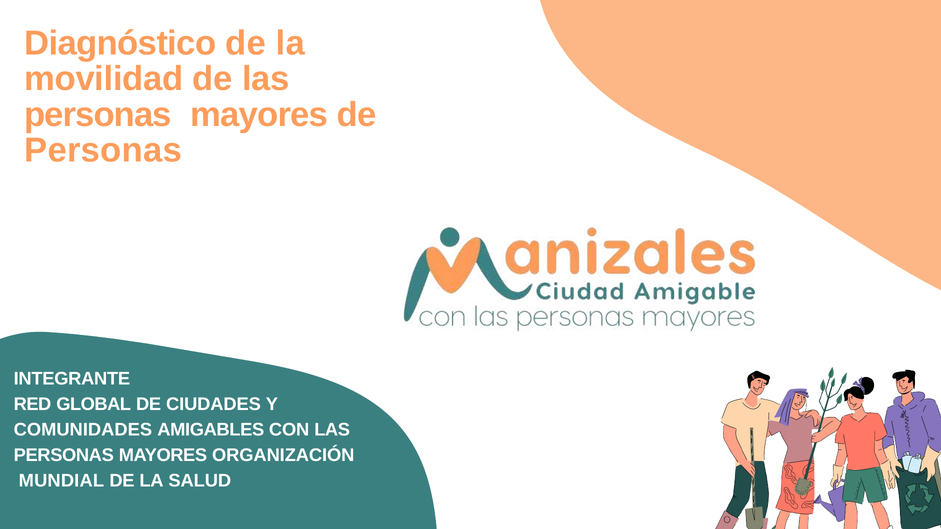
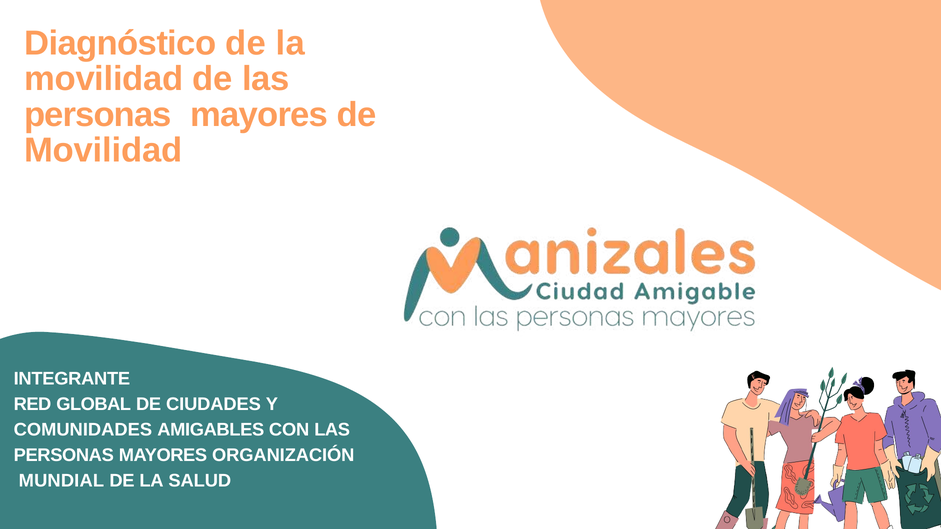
Personas: Personas -> Movilidad (103, 151)
